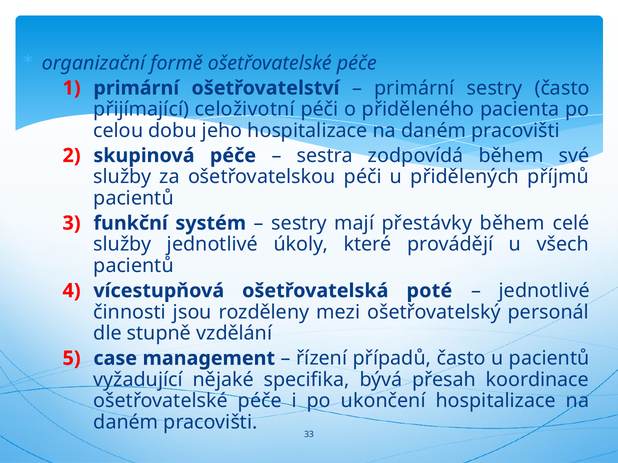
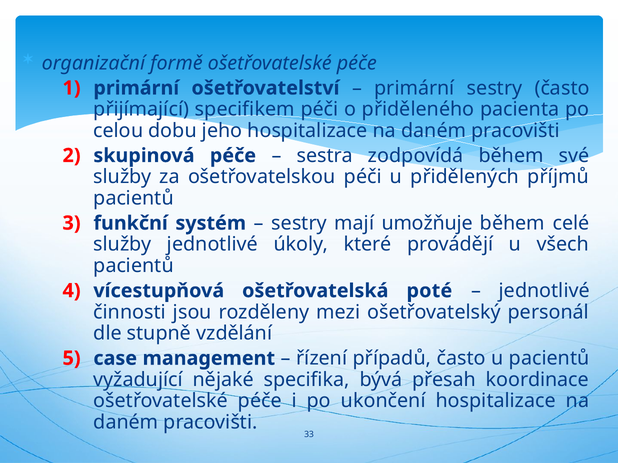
celoživotní: celoživotní -> specifikem (245, 109)
přestávky: přestávky -> umožňuje (427, 223)
